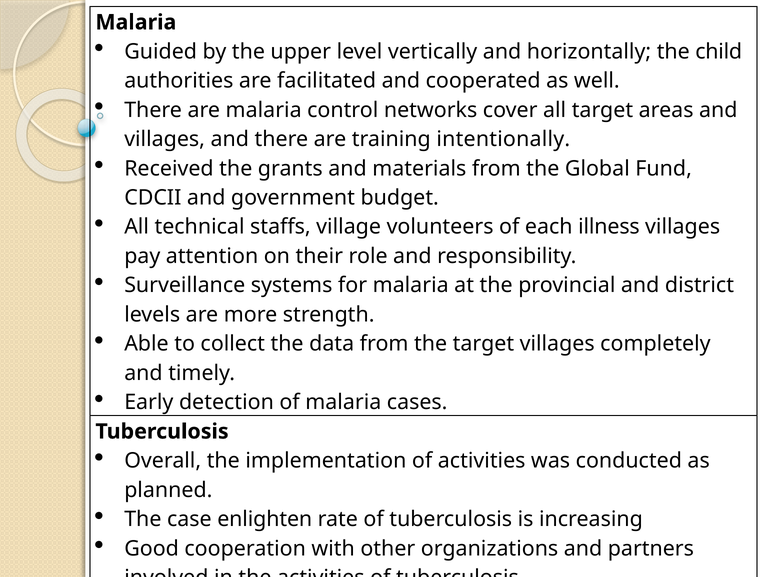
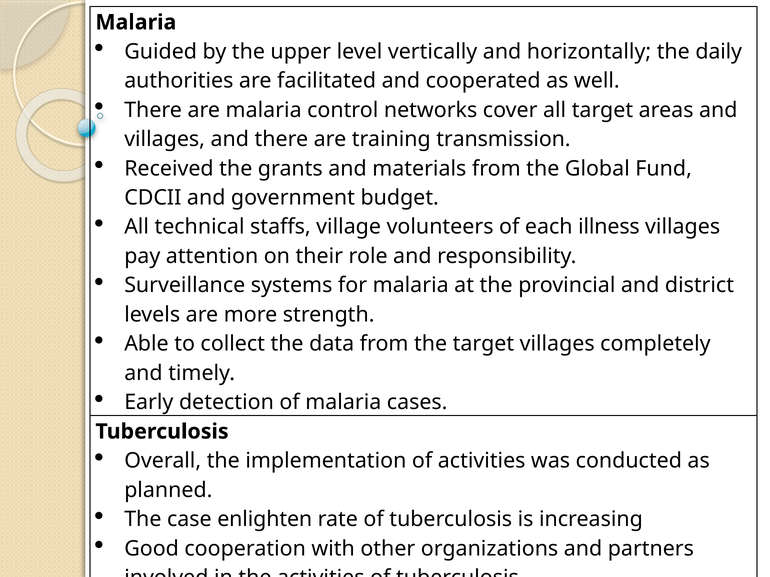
child: child -> daily (719, 52)
intentionally: intentionally -> transmission (503, 139)
